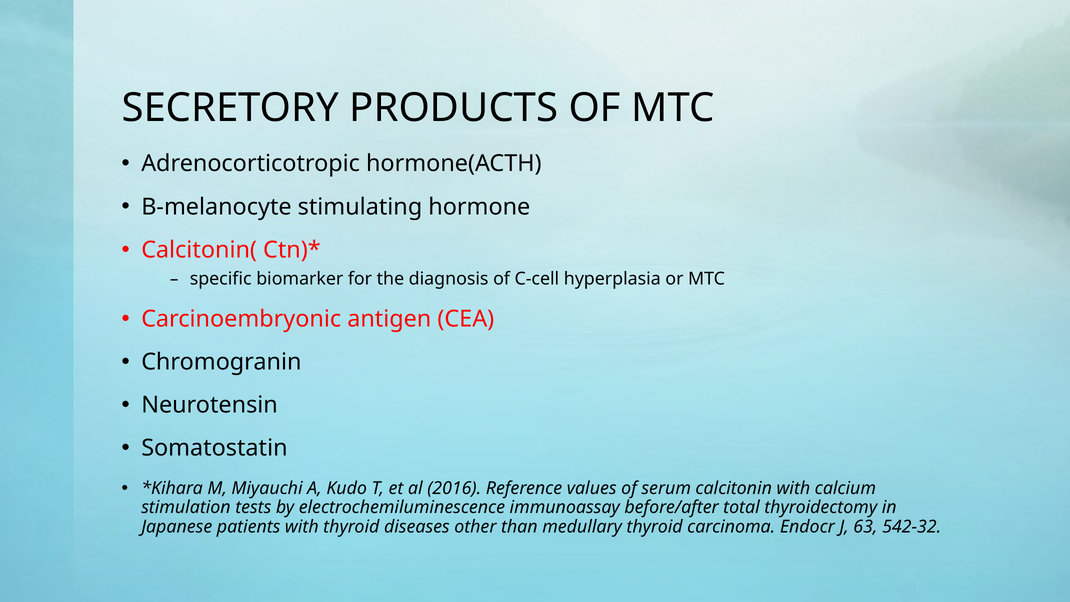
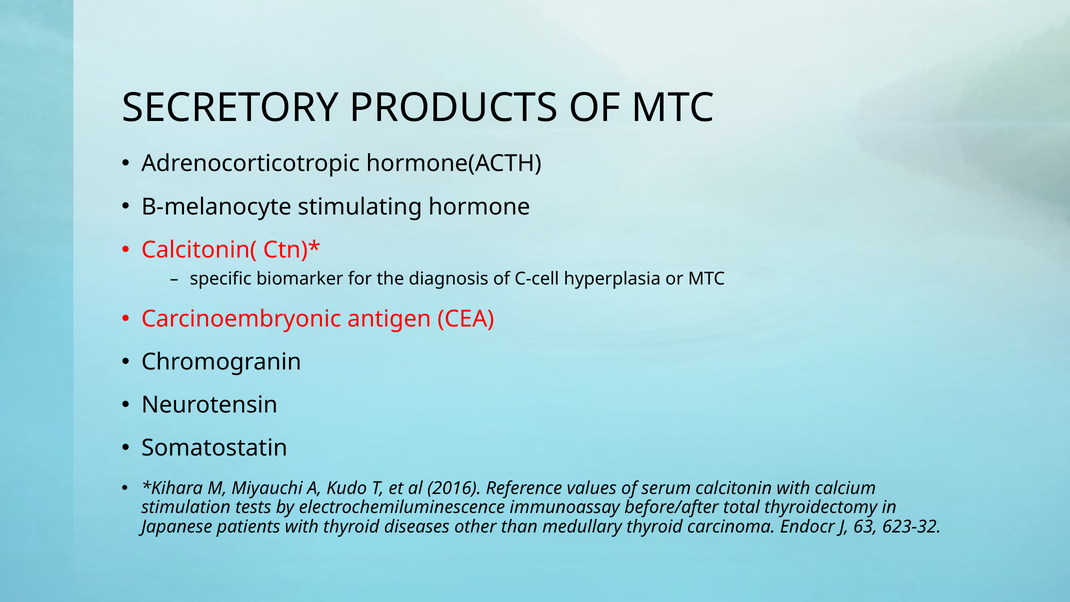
542-32: 542-32 -> 623-32 (912, 527)
